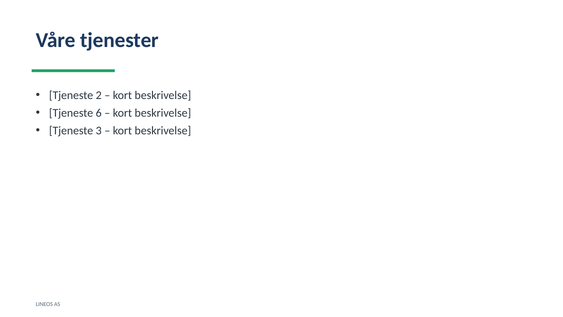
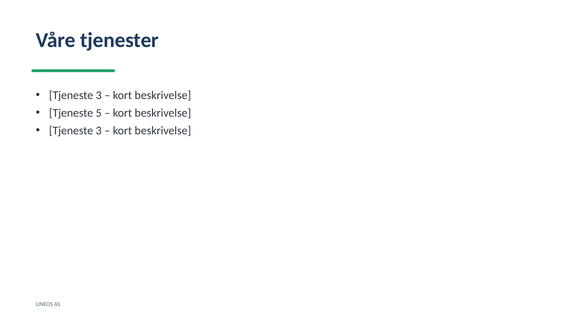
2: 2 -> 3 (99, 95)
6: 6 -> 5 (99, 113)
